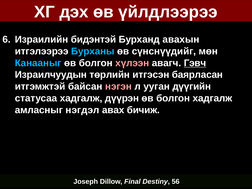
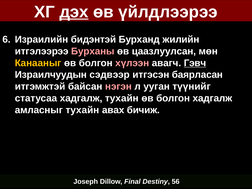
дэх underline: none -> present (74, 12)
авахын: авахын -> жилийн (181, 39)
Бурханы colour: light blue -> pink (93, 51)
сүнснүүдийг: сүнснүүдийг -> цаазлуулсан (164, 51)
Канааныг colour: light blue -> yellow (38, 63)
төрлийн: төрлийн -> сэдвээр (110, 75)
дүүгийн: дүүгийн -> түүнийг (192, 87)
хадгалж дүүрэн: дүүрэн -> тухайн (122, 98)
амласныг нэгдэл: нэгдэл -> тухайн (82, 110)
